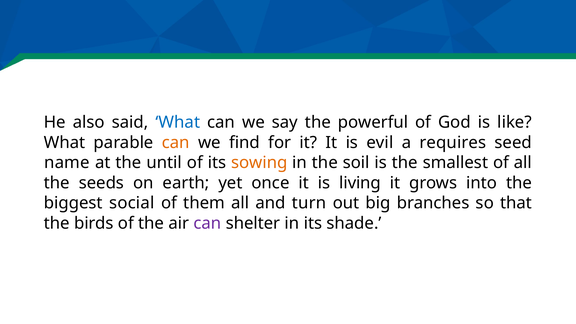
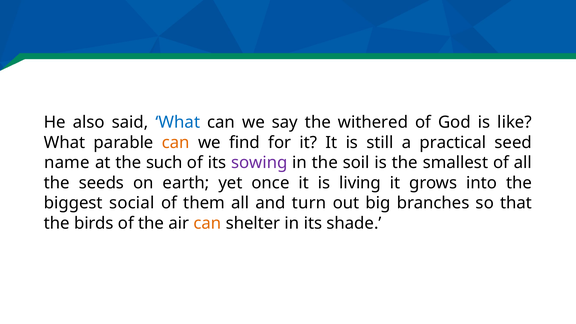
powerful: powerful -> withered (373, 122)
evil: evil -> still (380, 142)
requires: requires -> practical (453, 142)
until: until -> such (164, 163)
sowing colour: orange -> purple (259, 163)
can colour: purple -> orange (207, 223)
